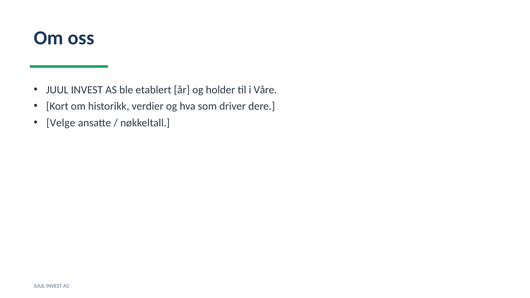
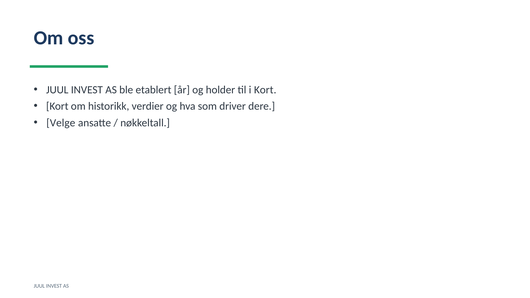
i Våre: Våre -> Kort (265, 90)
